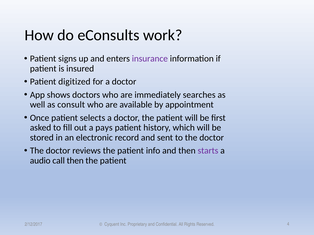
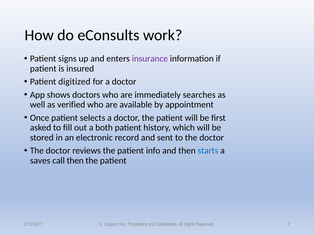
consult: consult -> verified (71, 105)
pays: pays -> both (104, 128)
starts colour: purple -> blue (208, 151)
audio: audio -> saves (40, 161)
